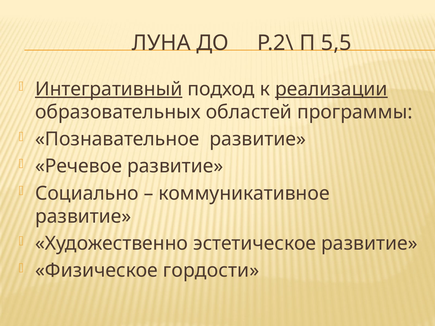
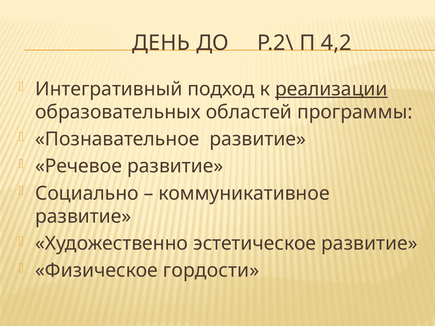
ЛУНА: ЛУНА -> ДЕНЬ (161, 43)
5,5: 5,5 -> 4,2 (336, 43)
Интегративный underline: present -> none (109, 89)
